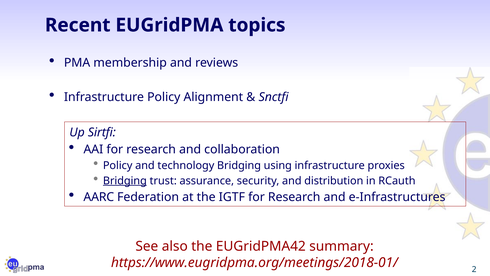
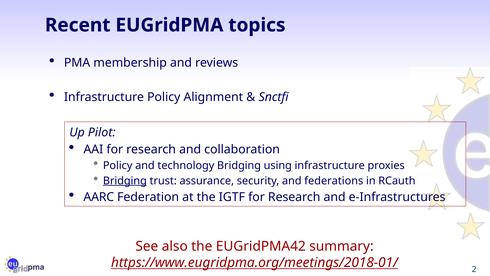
Sirtfi: Sirtfi -> Pilot (102, 132)
distribution: distribution -> federations (334, 181)
https://www.eugridpma.org/meetings/2018-01/ underline: none -> present (255, 262)
